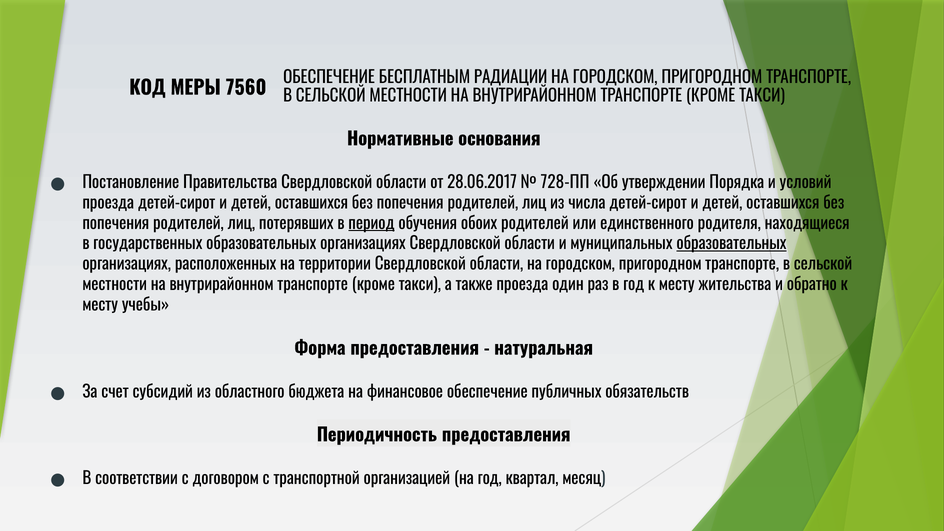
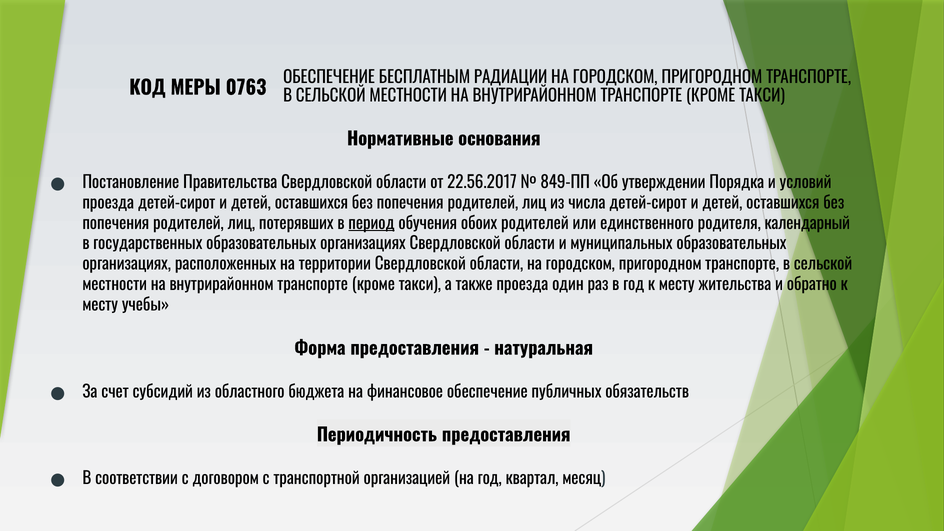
7560: 7560 -> 0763 (246, 88)
28.06.2017: 28.06.2017 -> 22.56.2017 (482, 182)
728-ПП: 728-ПП -> 849-ПП (565, 182)
находящиеся: находящиеся -> календарный (807, 223)
образовательных underline: present -> none (731, 244)
